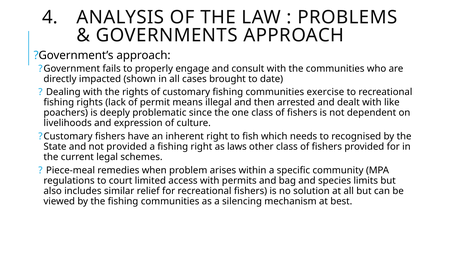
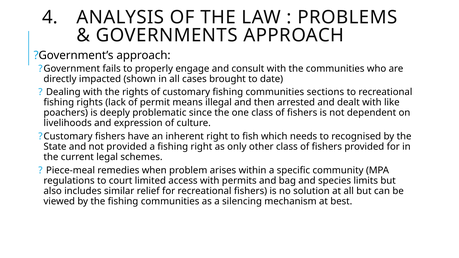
exercise: exercise -> sections (325, 92)
laws: laws -> only (237, 147)
